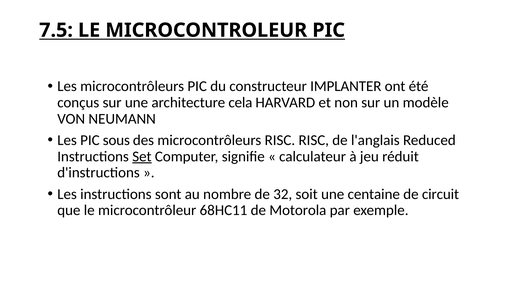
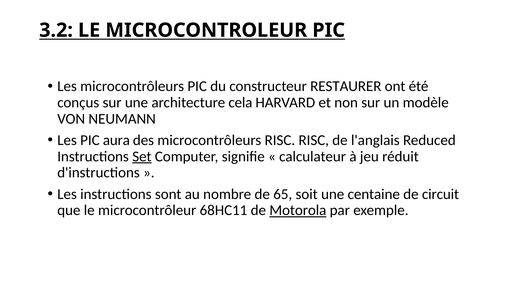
7.5: 7.5 -> 3.2 (56, 30)
IMPLANTER: IMPLANTER -> RESTAURER (346, 86)
sous: sous -> aura (116, 140)
32: 32 -> 65 (283, 194)
Motorola underline: none -> present (298, 210)
